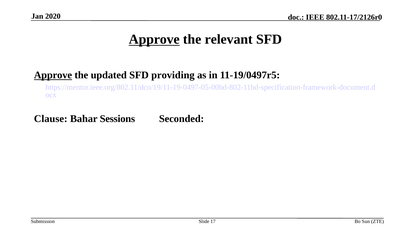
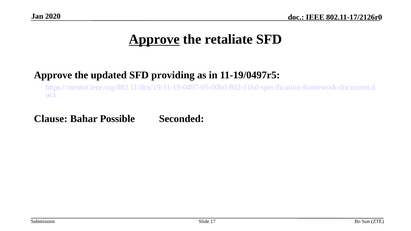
relevant: relevant -> retaliate (229, 39)
Approve underline: present -> none (53, 75)
Sessions: Sessions -> Possible (117, 119)
